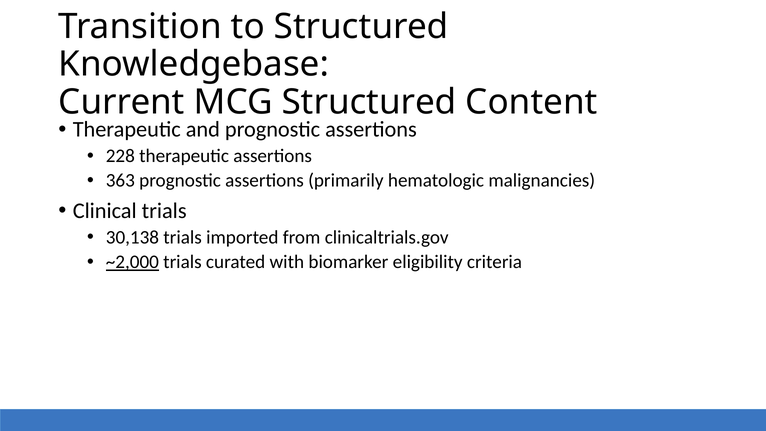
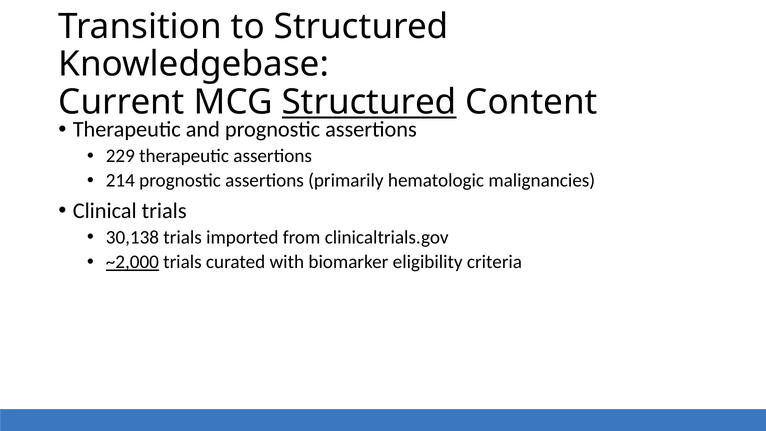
Structured underline: none -> present (369, 102)
228: 228 -> 229 (120, 156)
363: 363 -> 214 (120, 181)
